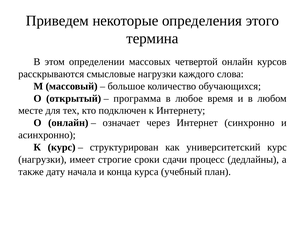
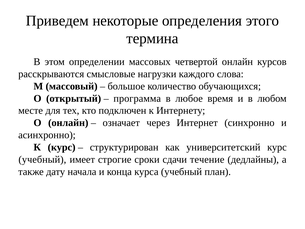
нагрузки: нагрузки -> учебный (42, 159)
процесс: процесс -> течение (207, 159)
